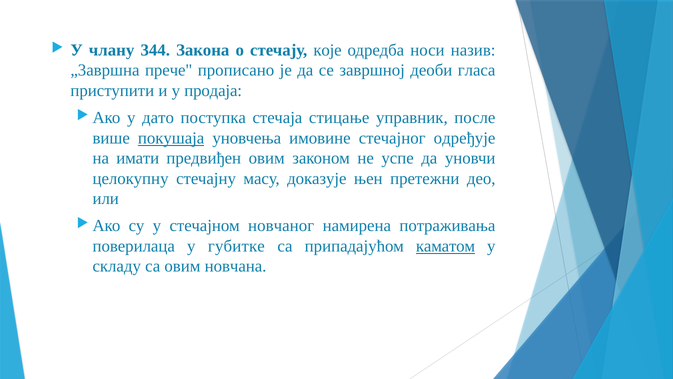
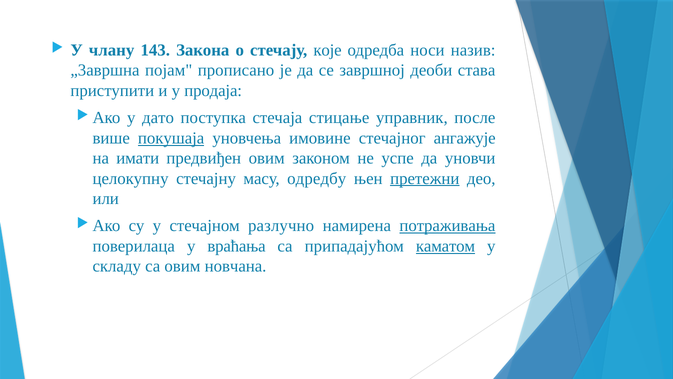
344: 344 -> 143 (155, 50)
прече: прече -> појам (169, 70)
гласа: гласа -> става (477, 70)
одређује: одређује -> ангажује (465, 138)
доказује: доказује -> одредбу (317, 178)
претежни underline: none -> present (425, 178)
новчаног: новчаног -> разлучно (281, 226)
потраживања underline: none -> present (447, 226)
губитке: губитке -> враћања (237, 246)
